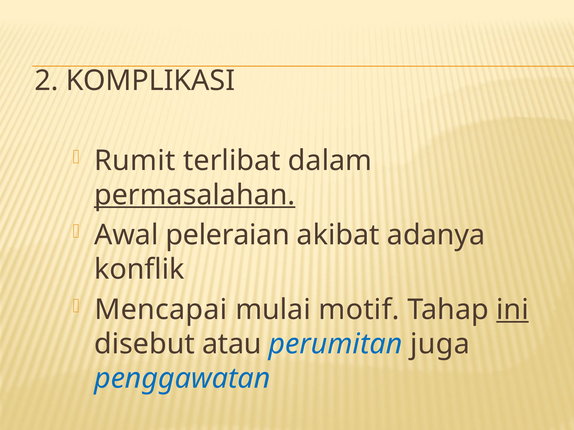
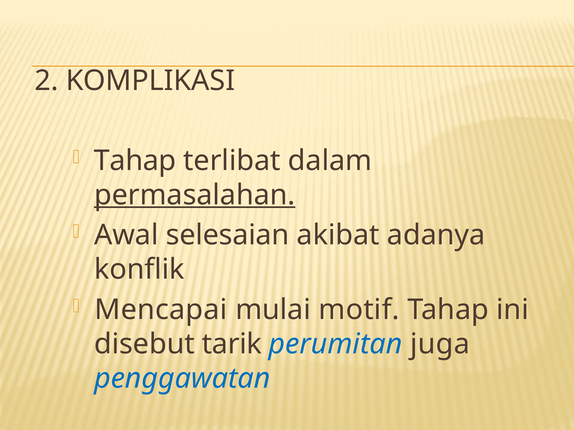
Rumit: Rumit -> Tahap (135, 161)
peleraian: peleraian -> selesaian (228, 235)
ini underline: present -> none (513, 310)
atau: atau -> tarik (232, 344)
